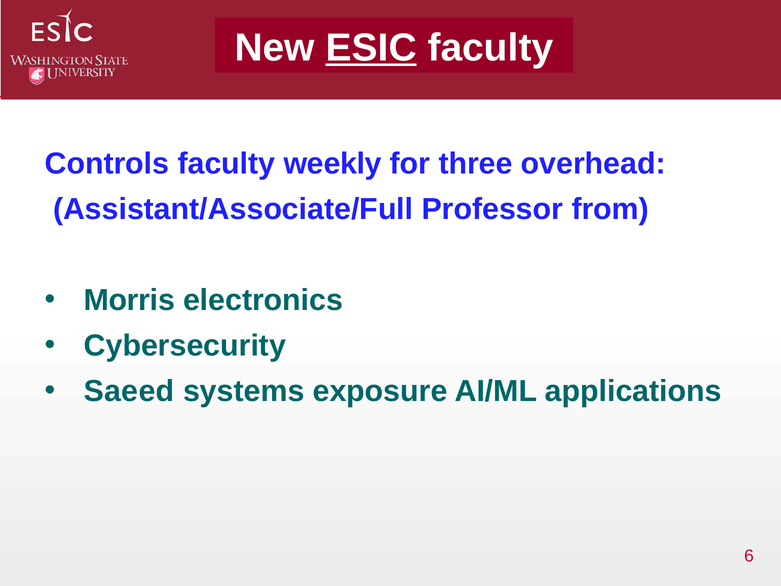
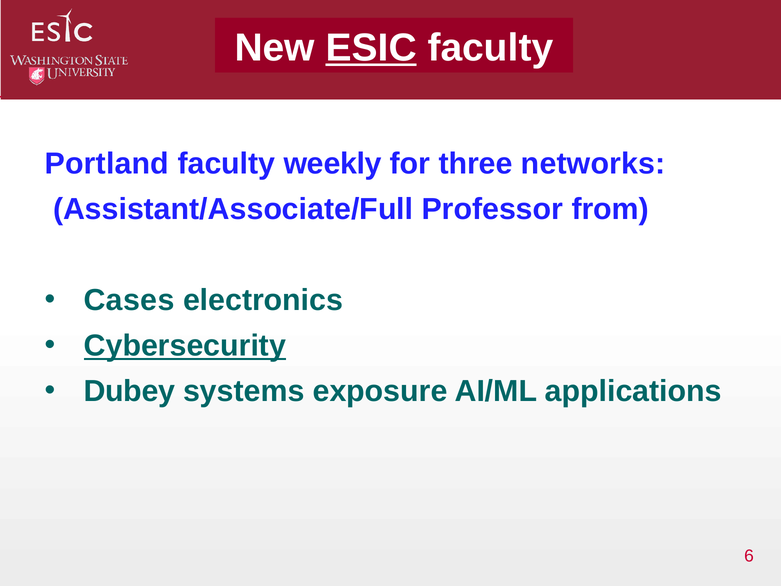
Controls: Controls -> Portland (107, 163)
overhead: overhead -> networks (593, 163)
Morris: Morris -> Cases (129, 300)
Cybersecurity underline: none -> present (185, 346)
Saeed: Saeed -> Dubey (129, 391)
